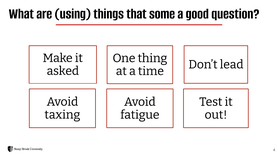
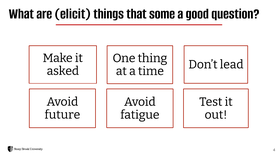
using: using -> elicit (73, 13)
taxing: taxing -> future (62, 115)
